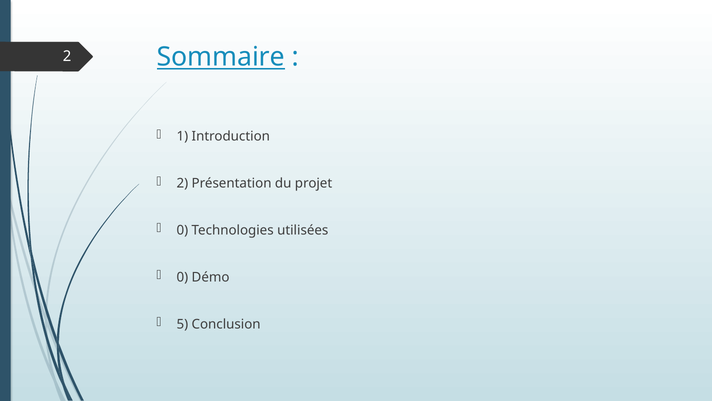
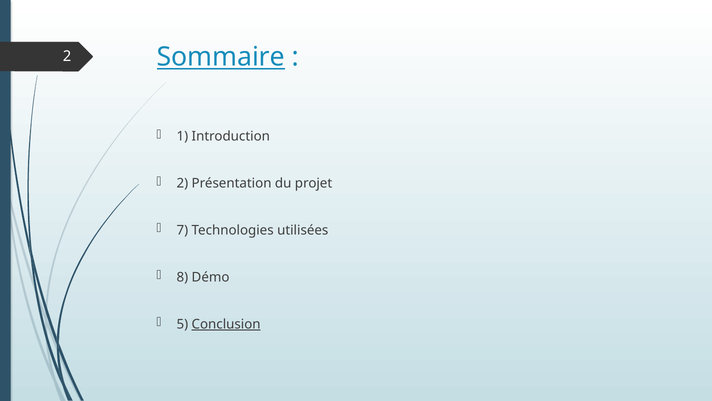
0: 0 -> 7 (182, 230)
0: 0 -> 8 (182, 277)
Conclusion underline: none -> present (226, 324)
